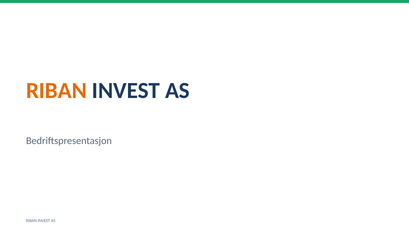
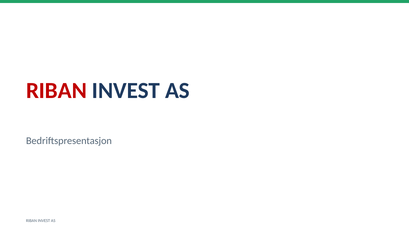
RIBAN colour: orange -> red (56, 91)
